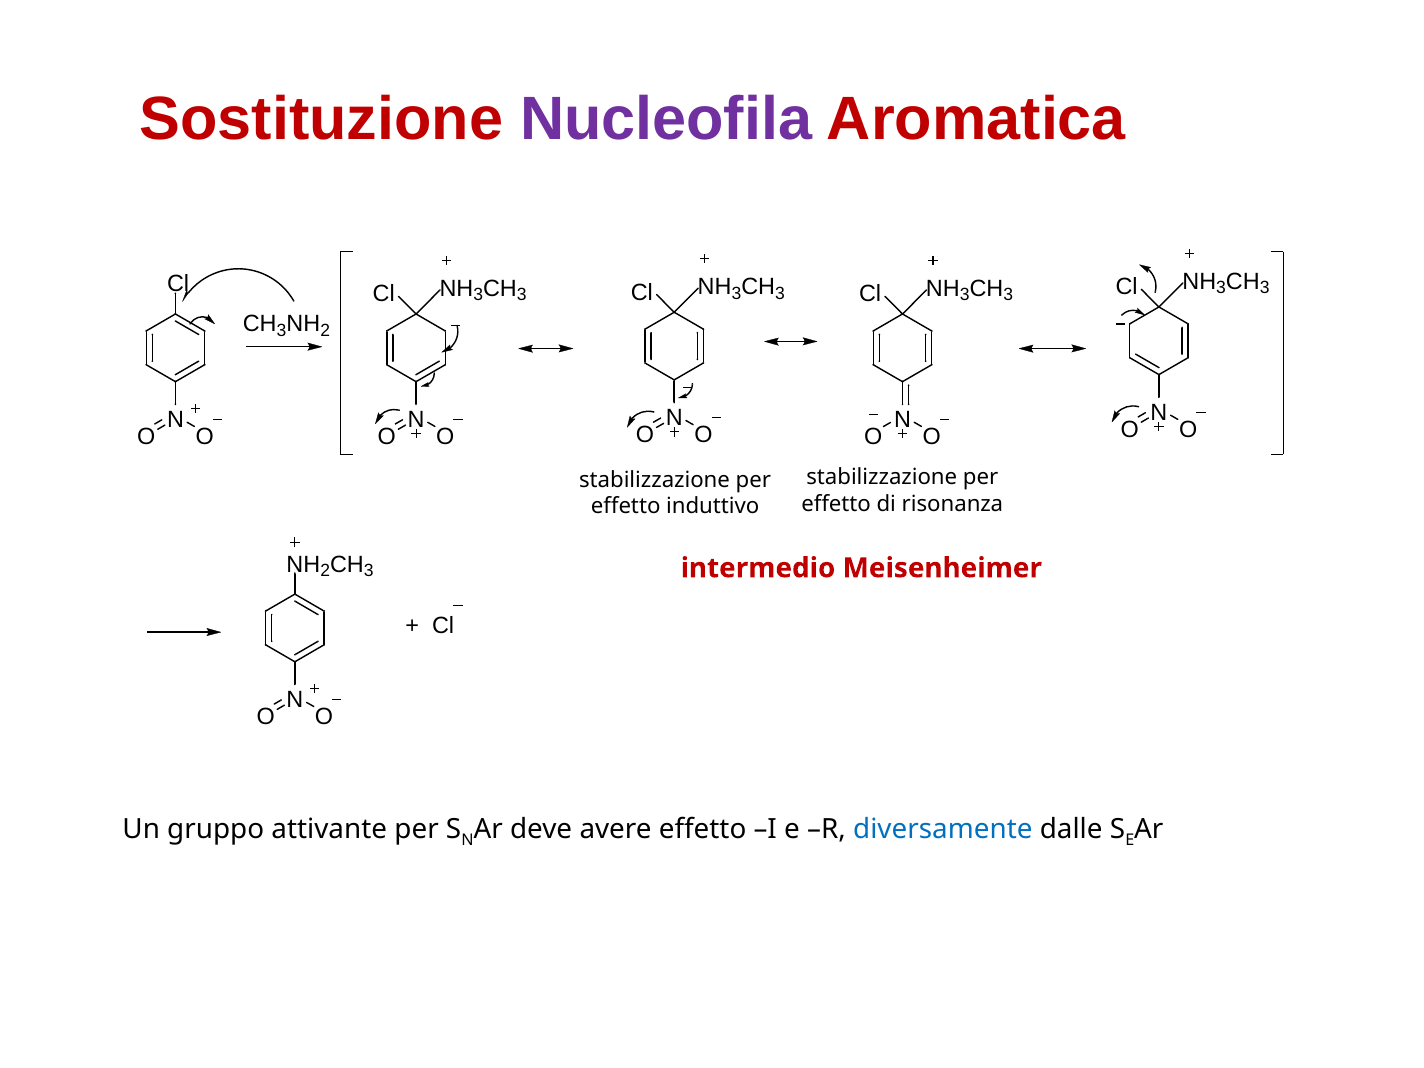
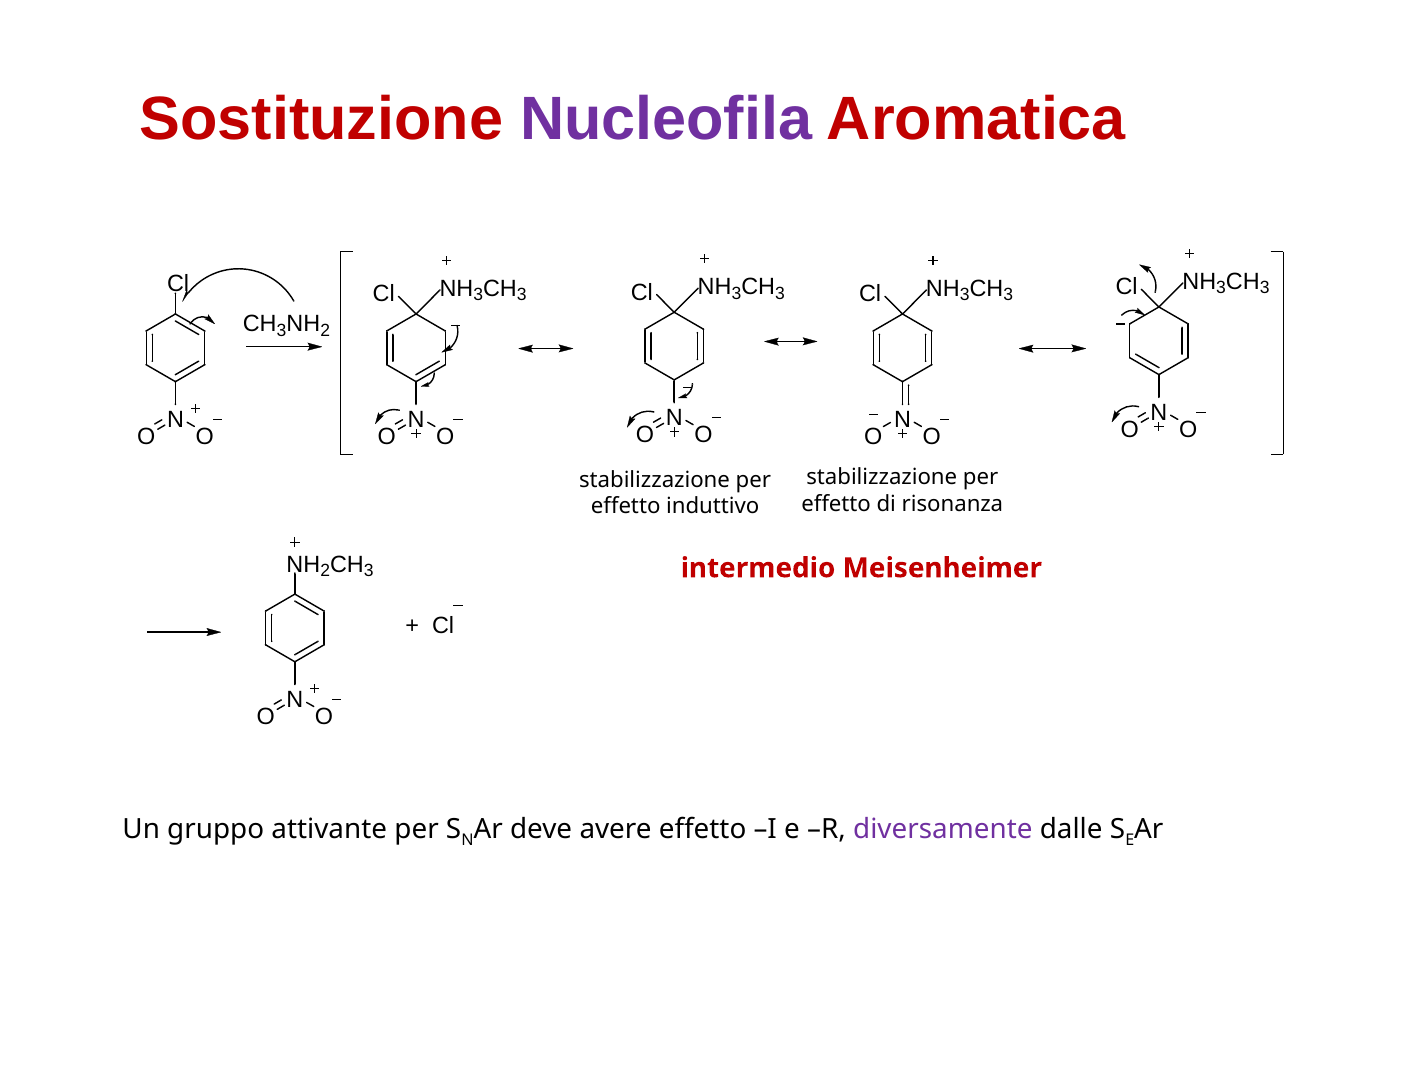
diversamente colour: blue -> purple (943, 829)
